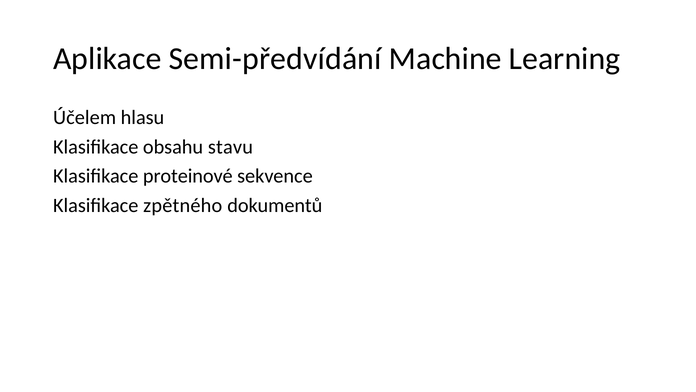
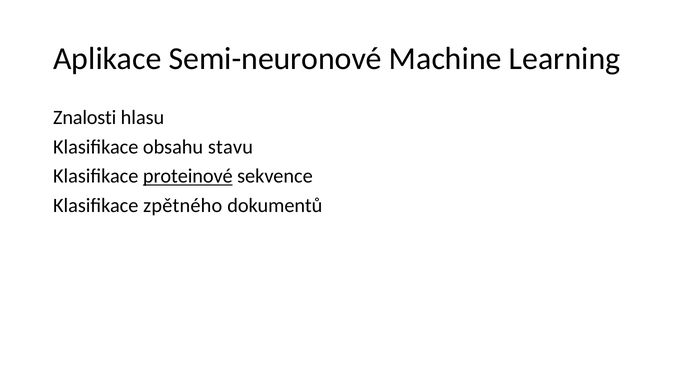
Semi-předvídání: Semi-předvídání -> Semi-neuronové (275, 58)
Účelem: Účelem -> Znalosti (85, 118)
proteinové underline: none -> present (188, 176)
